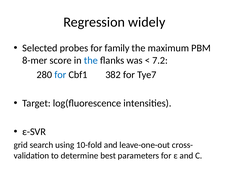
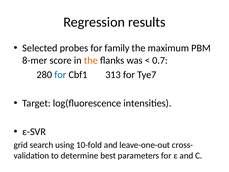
widely: widely -> results (147, 22)
the colour: blue -> orange (91, 60)
7.2: 7.2 -> 0.7 (160, 60)
382: 382 -> 313 (113, 75)
